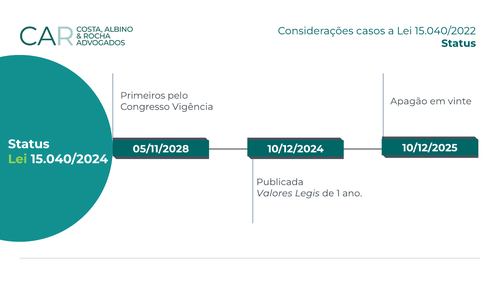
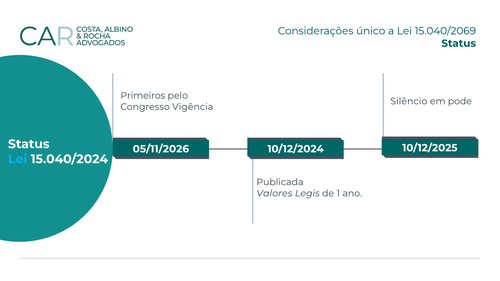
casos: casos -> único (371, 31)
15.040/2022: 15.040/2022 -> 15.040/2069 (445, 31)
Apagão: Apagão -> Silêncio (409, 101)
vinte: vinte -> pode (460, 101)
05/11/2028: 05/11/2028 -> 05/11/2026 (161, 149)
Lei colour: light green -> light blue (18, 159)
